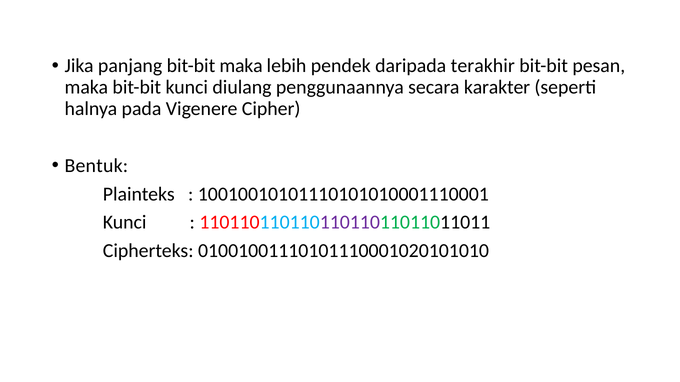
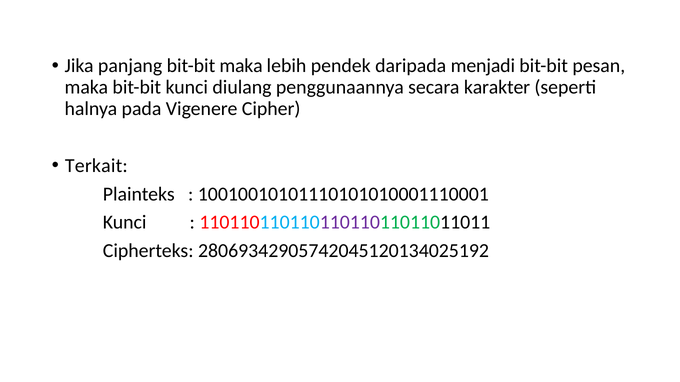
terakhir: terakhir -> menjadi (483, 66)
Bentuk: Bentuk -> Terkait (96, 166)
01001001110101110001020101010: 01001001110101110001020101010 -> 28069342905742045120134025192 (344, 251)
